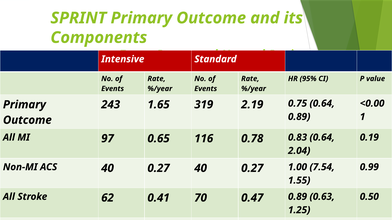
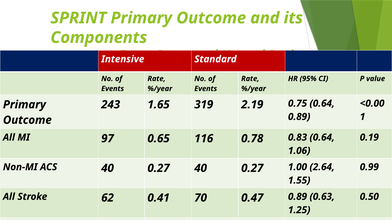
2.04: 2.04 -> 1.06 (299, 151)
7.54: 7.54 -> 2.64 (322, 167)
